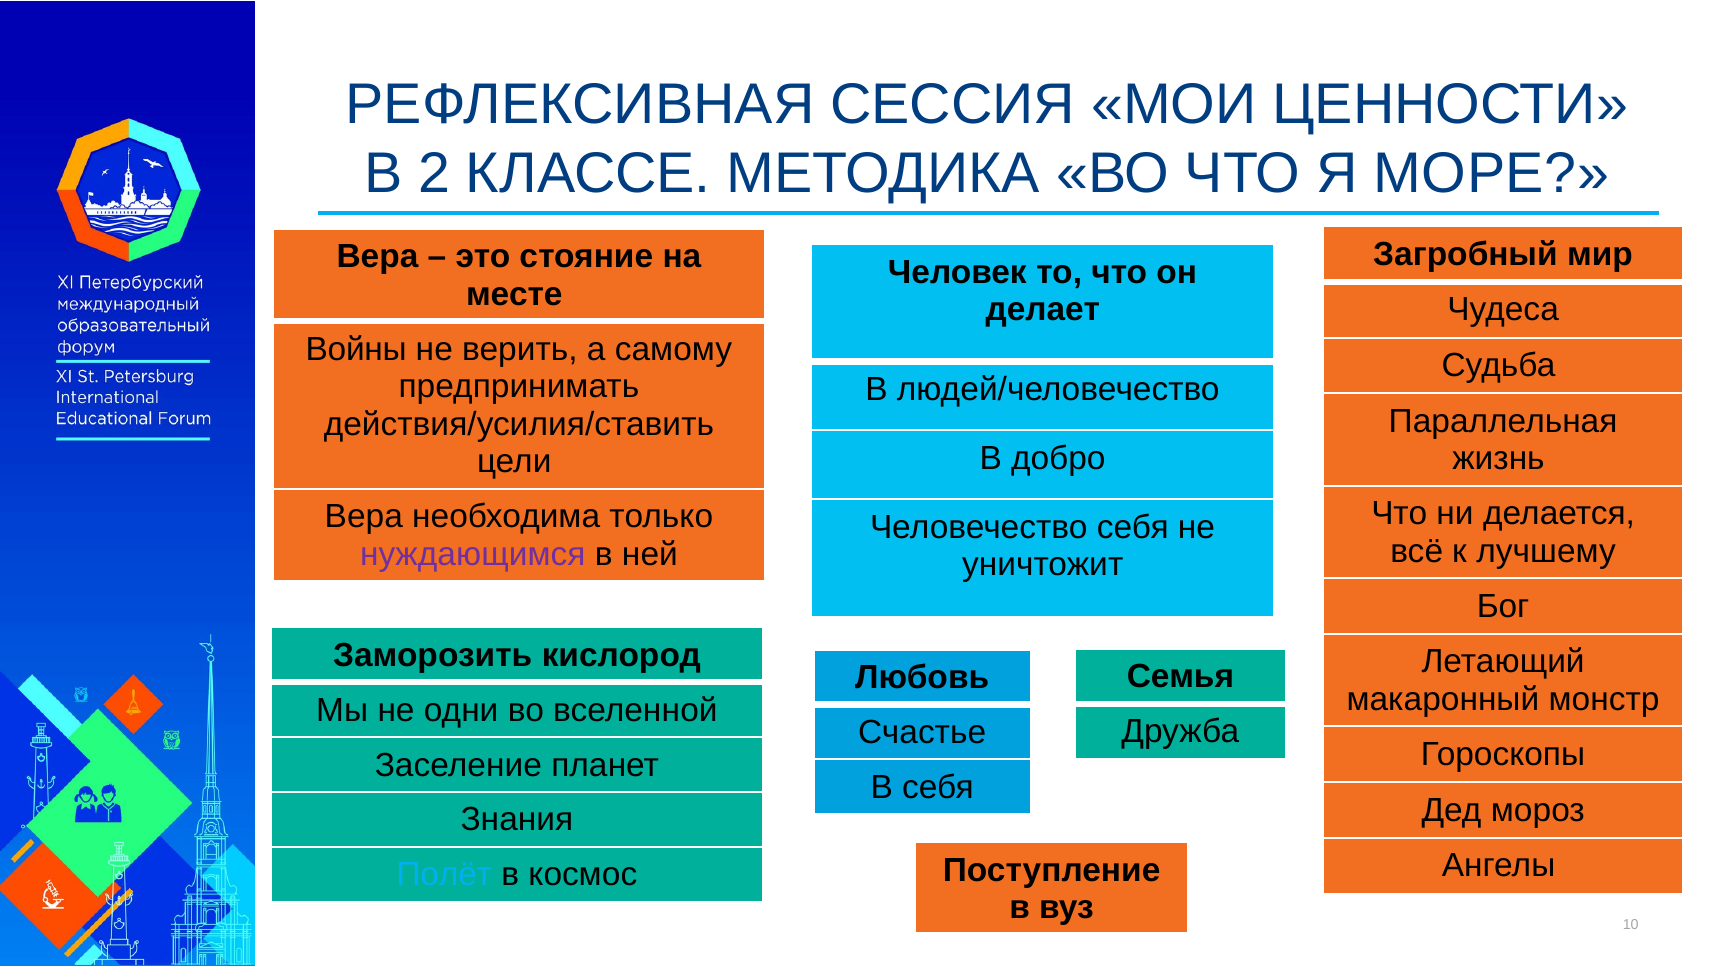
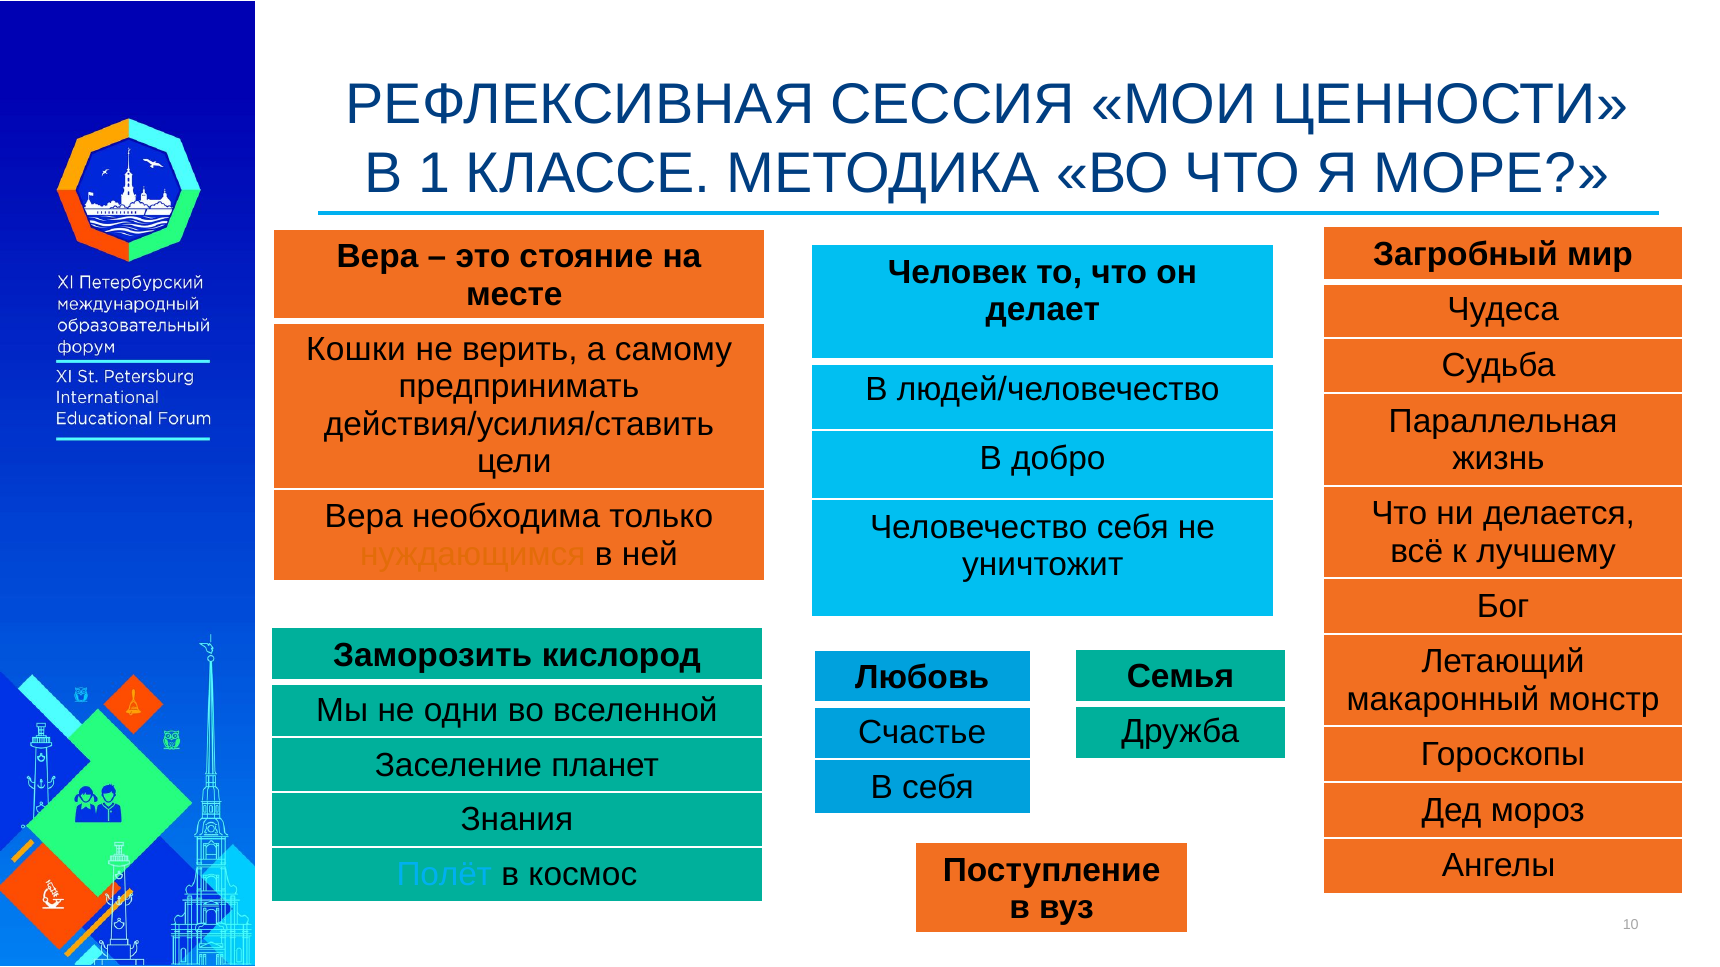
2: 2 -> 1 (434, 173)
Войны: Войны -> Кошки (356, 349)
нуждающимся colour: purple -> orange (473, 555)
